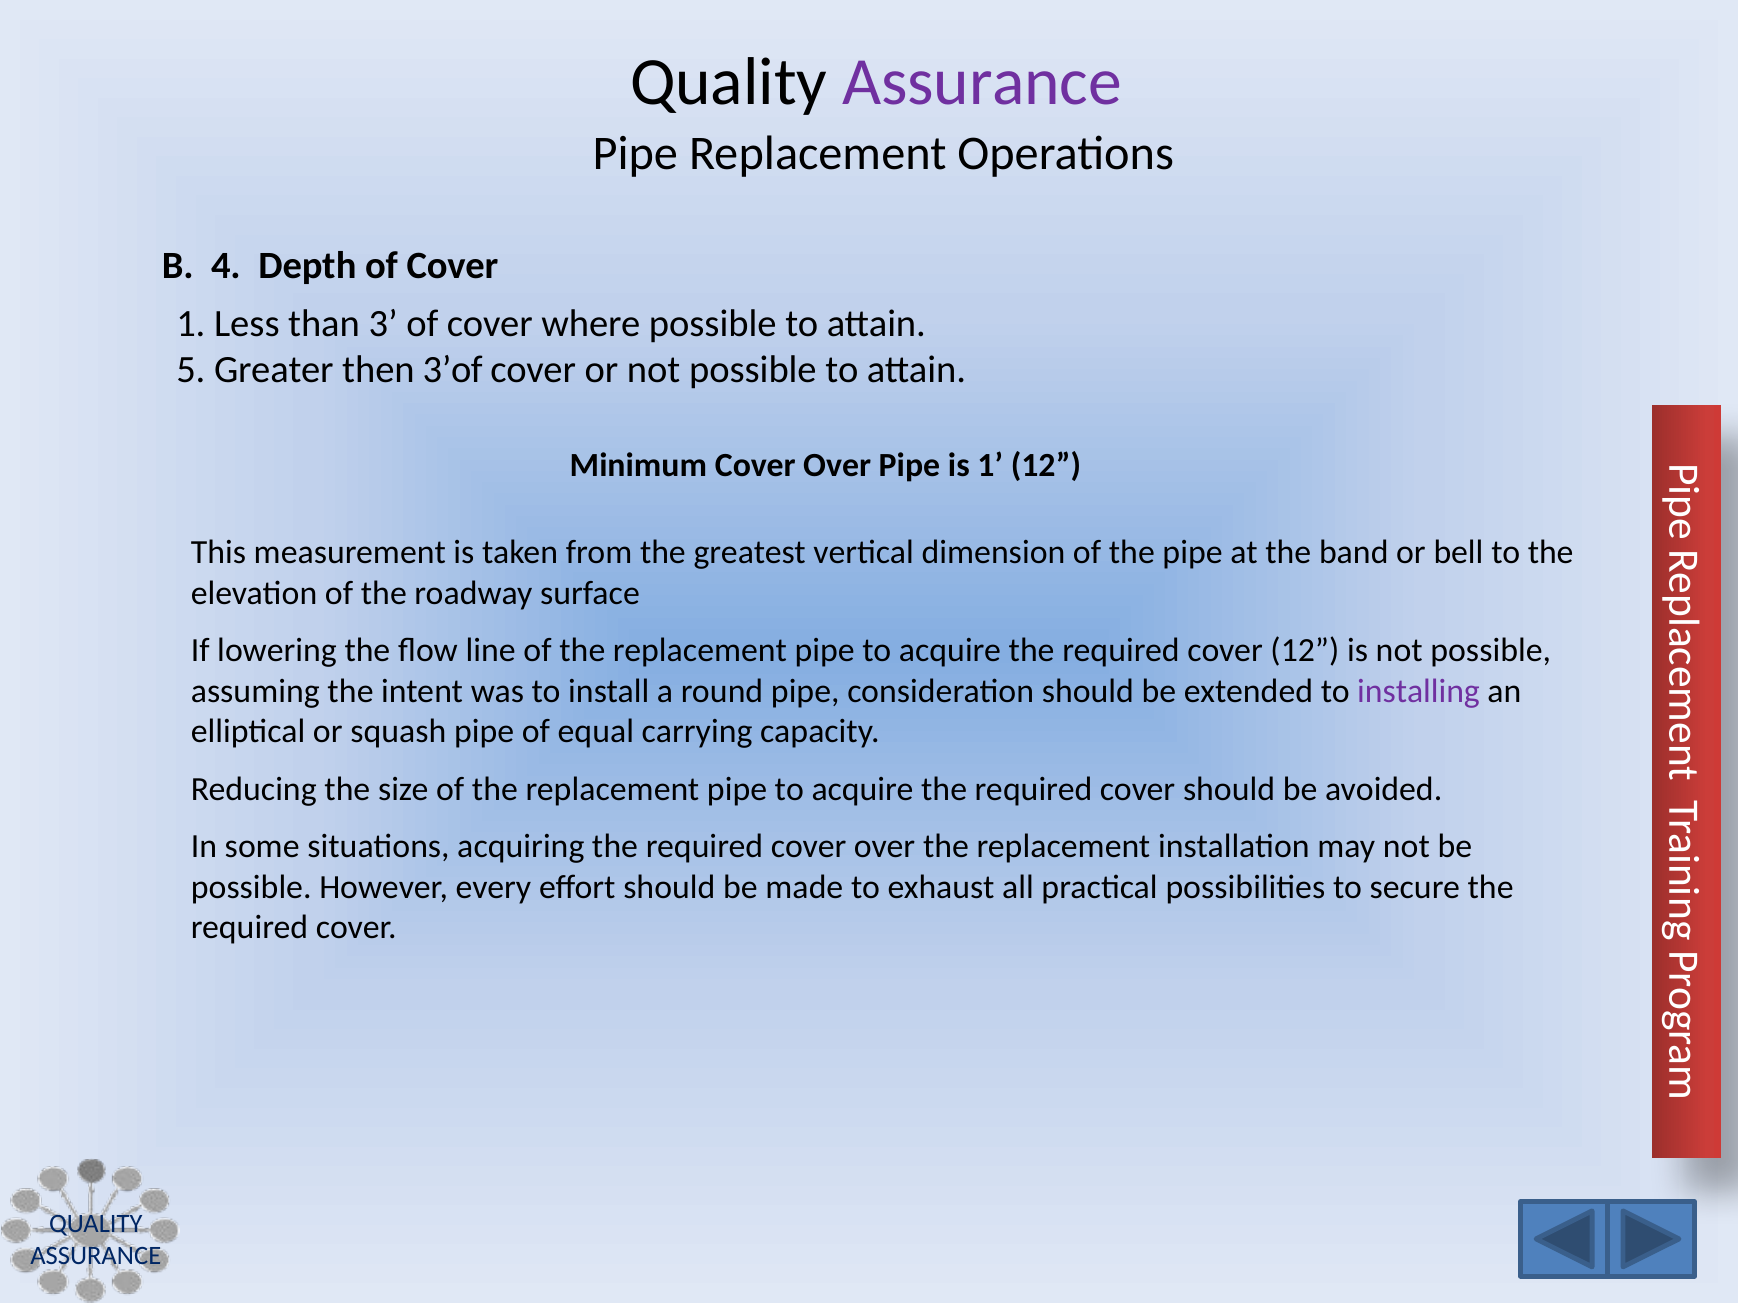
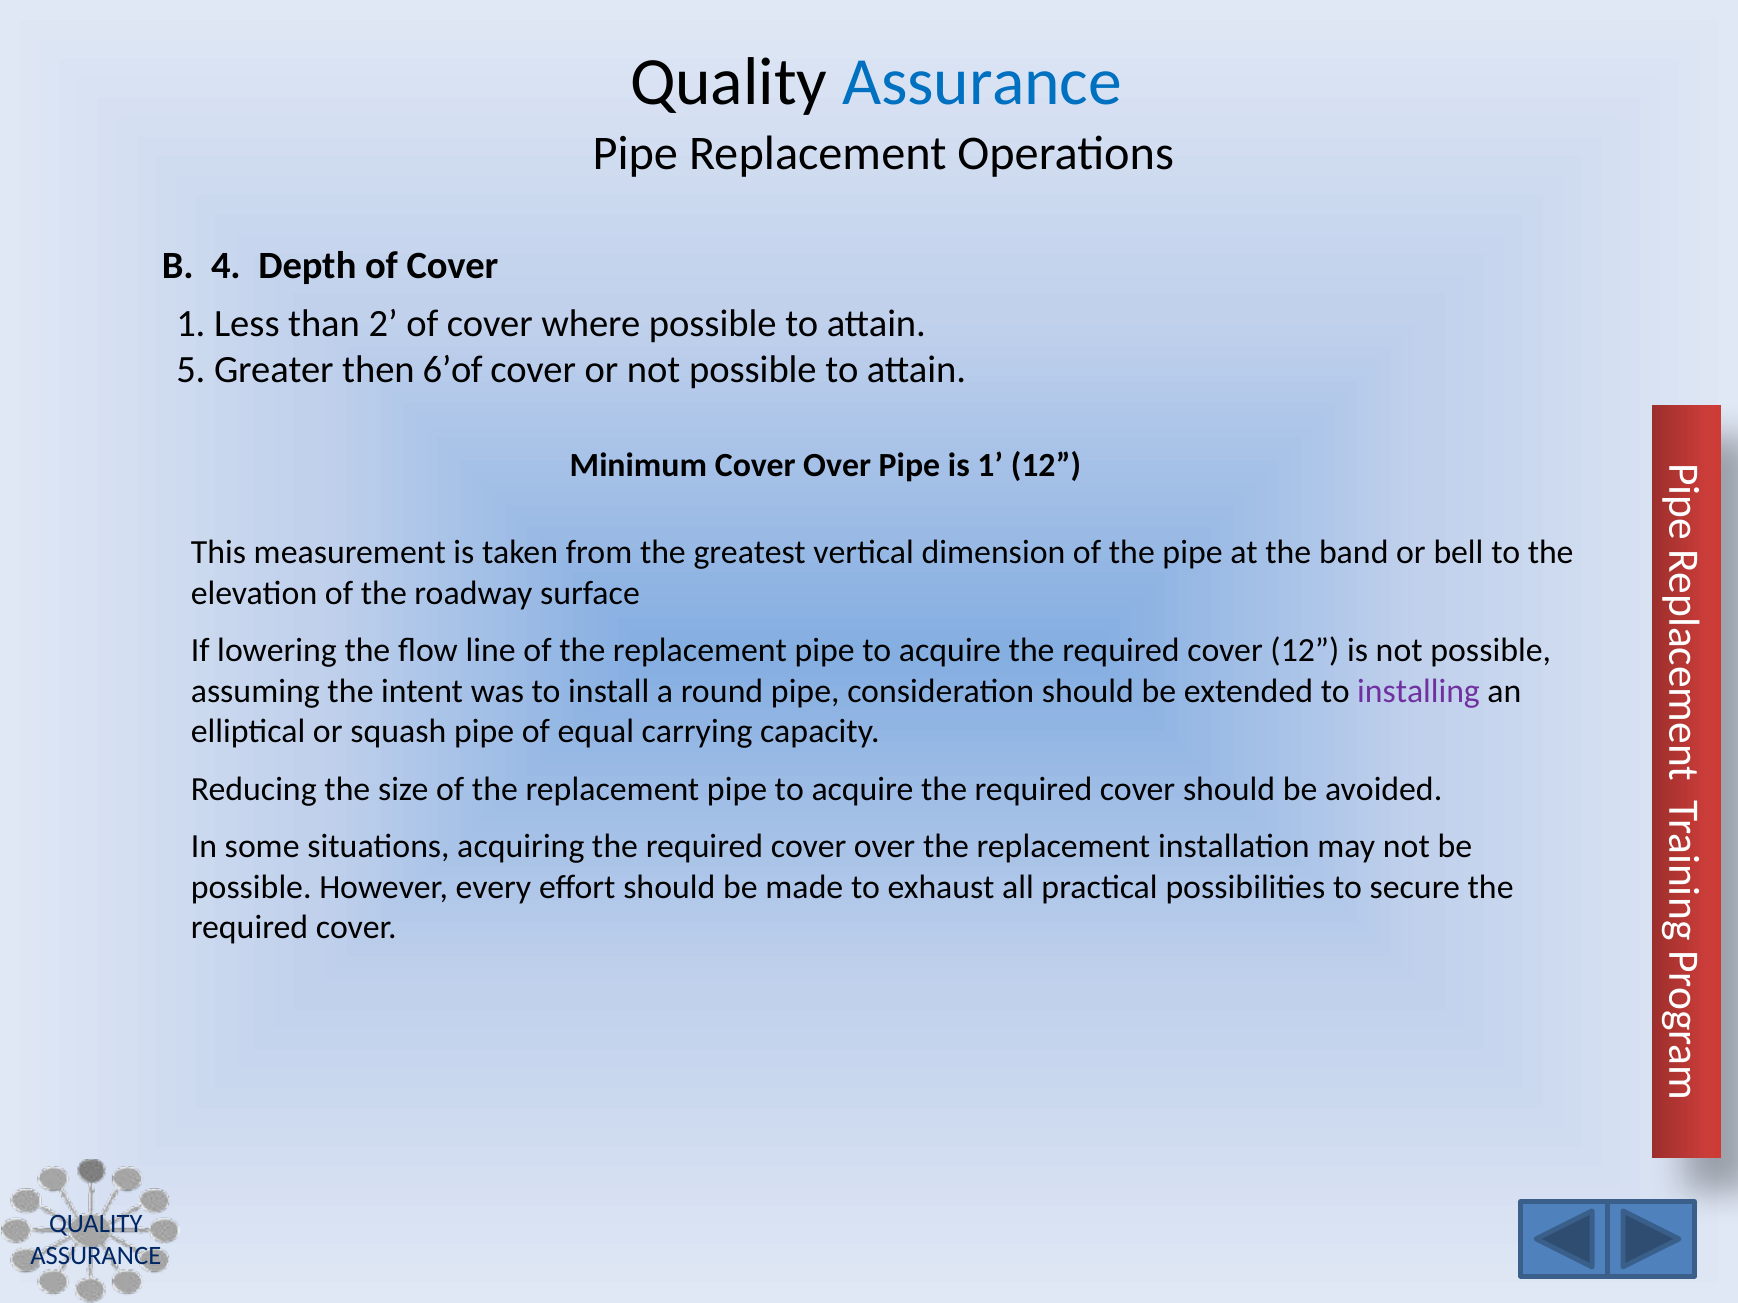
Assurance colour: purple -> blue (982, 83)
3: 3 -> 2 (383, 324)
3’of: 3’of -> 6’of (453, 370)
